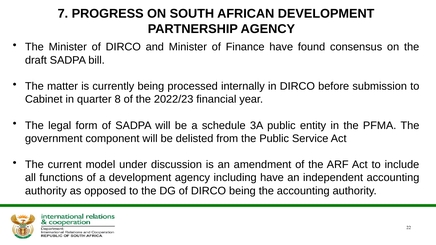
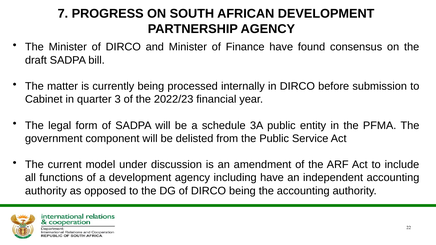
8: 8 -> 3 (118, 99)
